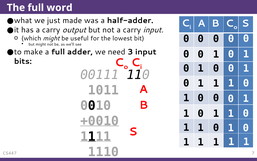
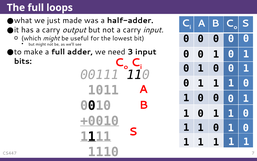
word: word -> loops (60, 8)
